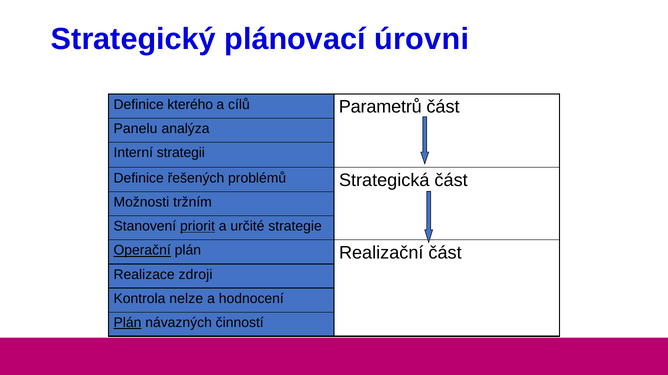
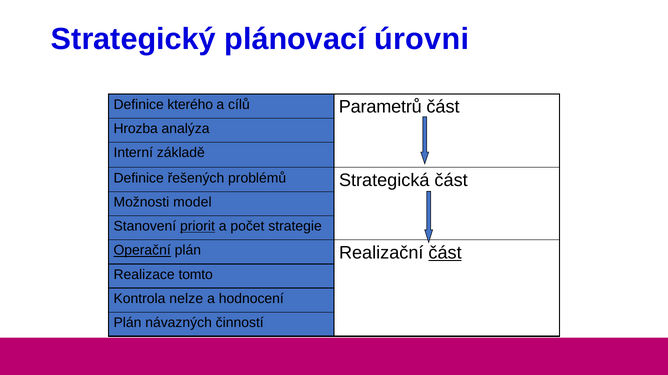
Panelu: Panelu -> Hrozba (136, 129)
strategii: strategii -> základě (181, 153)
tržním: tržním -> model (192, 202)
určité: určité -> počet (247, 227)
část underline: none -> present (445, 253)
zdroji: zdroji -> tomto (196, 275)
Plán underline: present -> none (127, 323)
